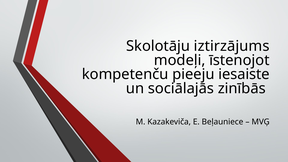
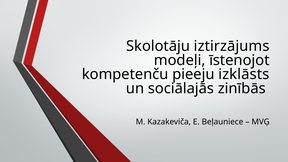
iesaiste: iesaiste -> izklāsts (244, 74)
